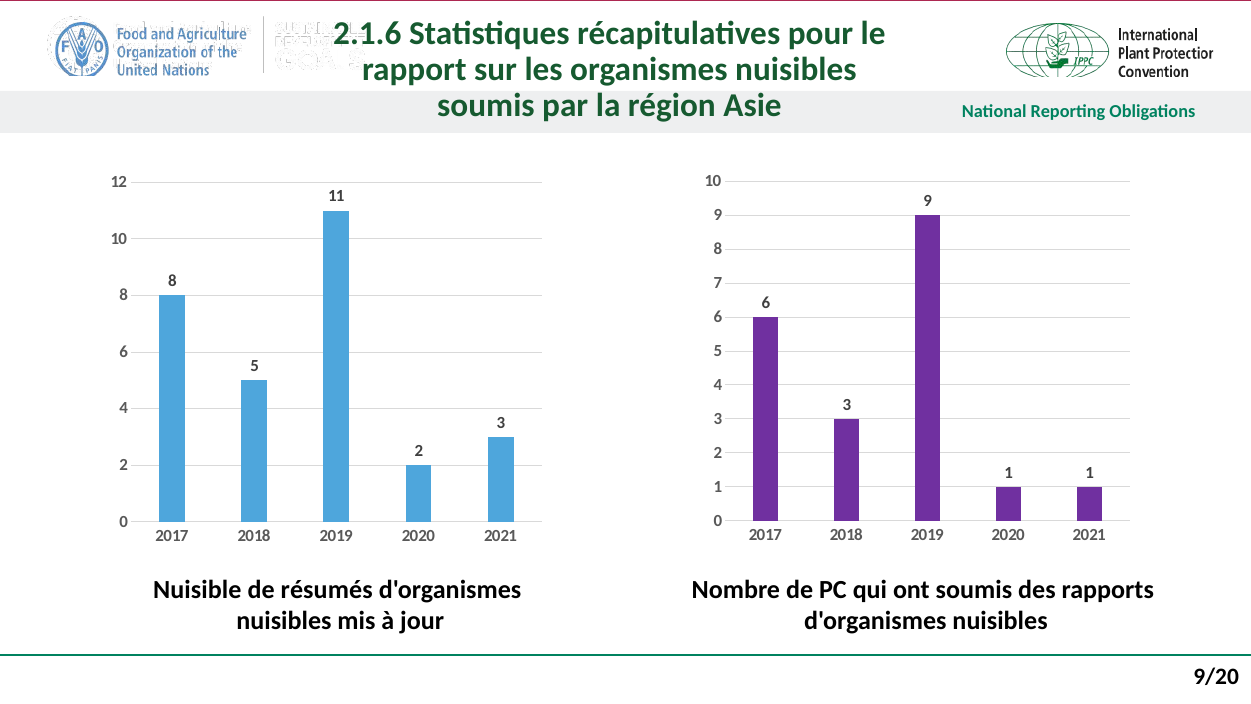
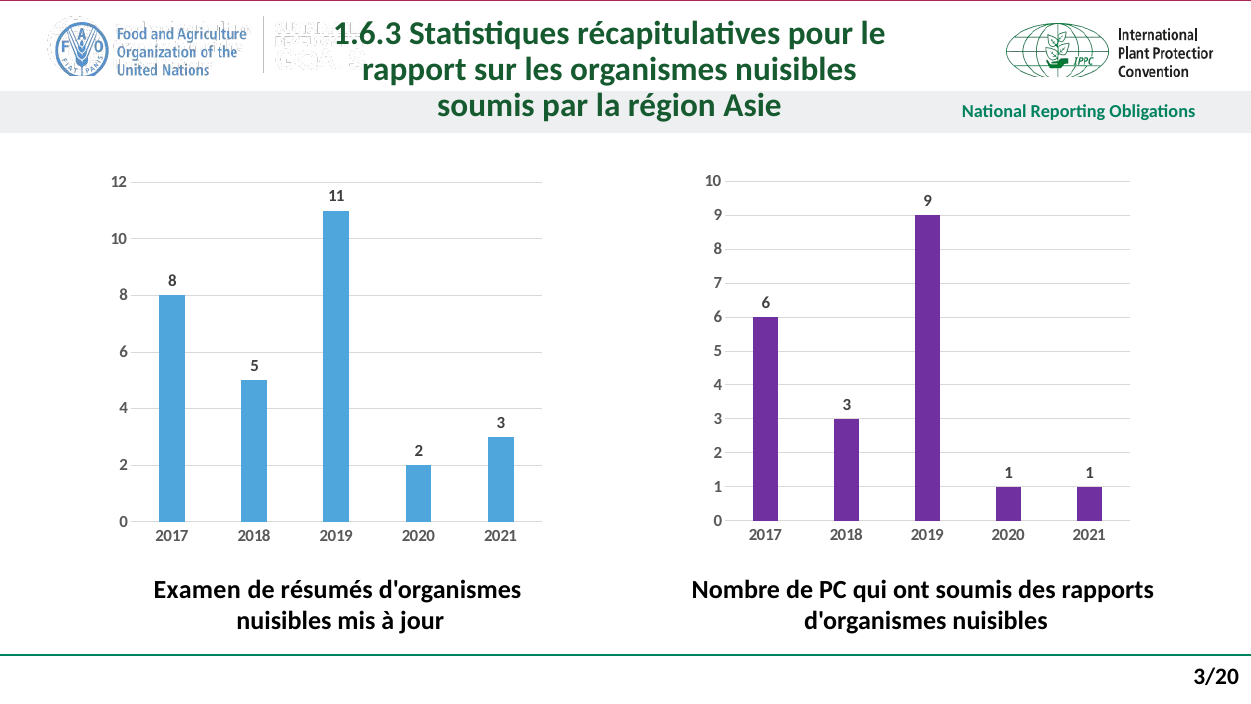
2.1.6: 2.1.6 -> 1.6.3 (367, 34)
Nuisible: Nuisible -> Examen (197, 589)
9/20: 9/20 -> 3/20 (1216, 677)
